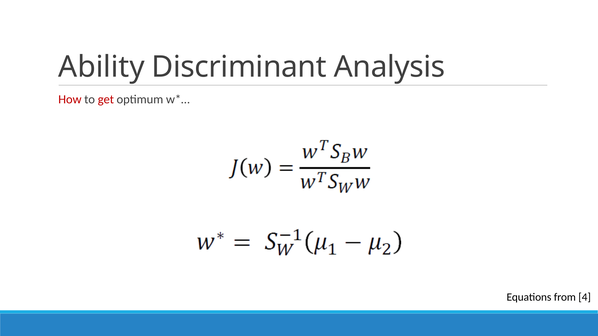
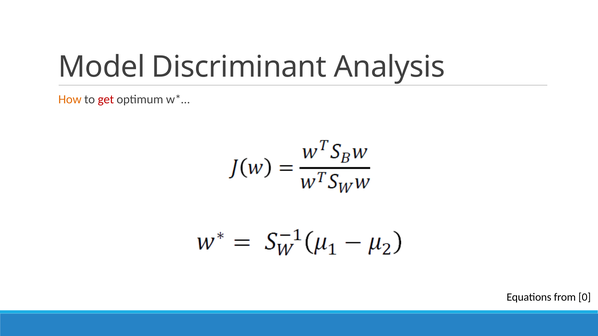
Ability: Ability -> Model (102, 67)
How colour: red -> orange (70, 99)
4: 4 -> 0 (585, 298)
